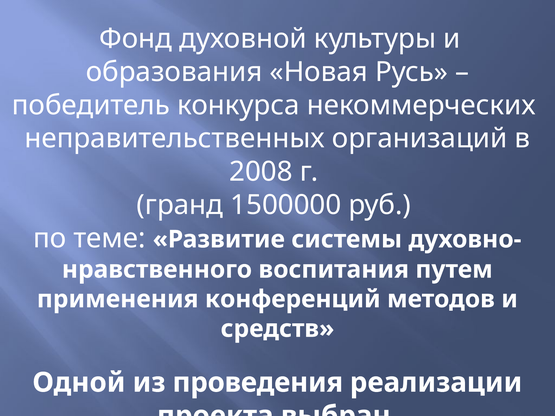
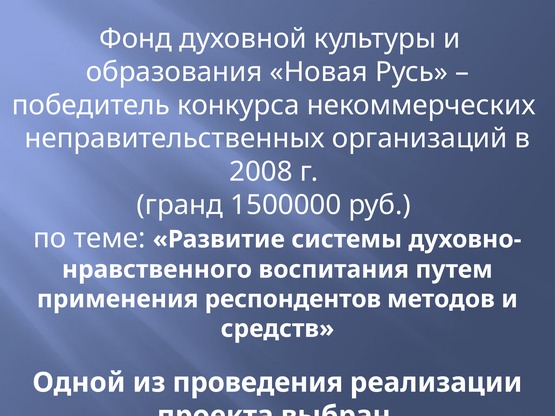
конференций: конференций -> респондентов (293, 299)
